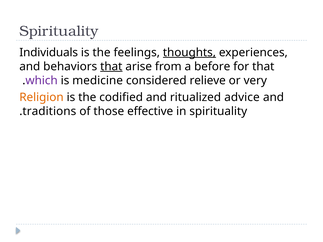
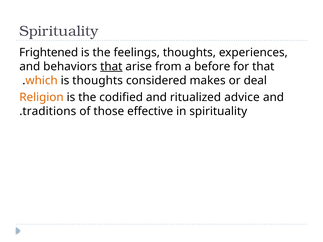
Individuals: Individuals -> Frightened (49, 52)
thoughts underline: present -> none (189, 52)
which colour: purple -> orange (42, 81)
is medicine: medicine -> thoughts (98, 81)
relieve: relieve -> makes (208, 81)
very: very -> deal (255, 81)
